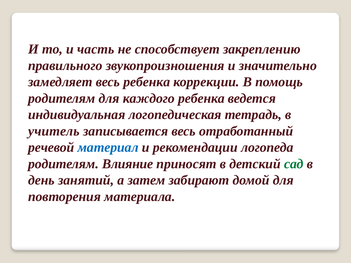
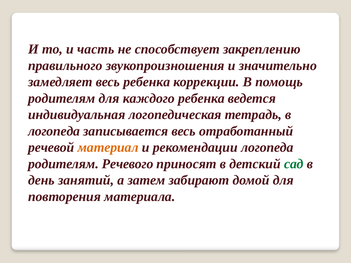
учитель: учитель -> логопеда (54, 131)
материал colour: blue -> orange (108, 148)
Влияние: Влияние -> Речевого (128, 164)
